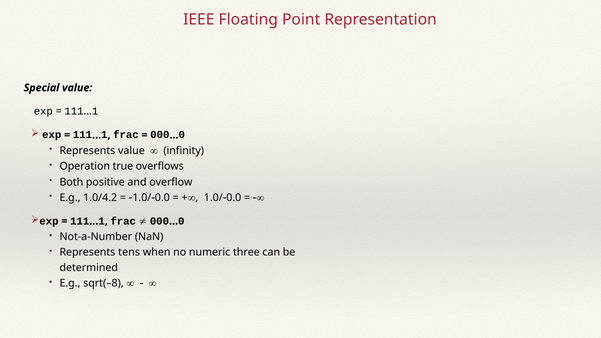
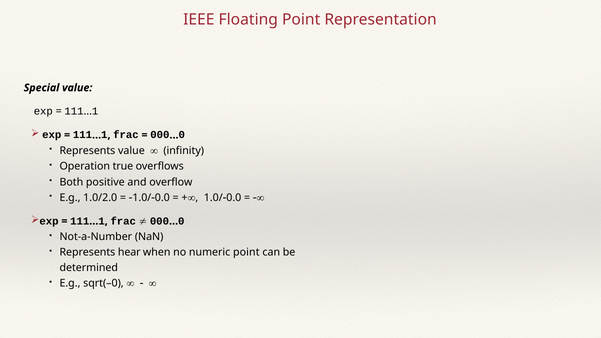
1.0/4.2: 1.0/4.2 -> 1.0/2.0 (100, 198)
tens: tens -> hear (129, 253)
numeric three: three -> point (246, 253)
sqrt(–8: sqrt(–8 -> sqrt(–0 (103, 283)
